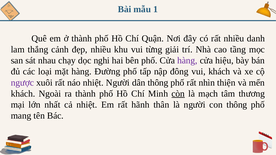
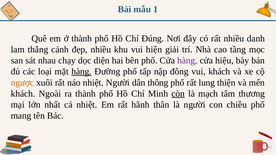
Quận: Quận -> Đúng (153, 39)
từng: từng -> hiện (154, 50)
nghi: nghi -> diện (102, 61)
hàng underline: none -> present (82, 72)
ngược colour: purple -> orange (22, 83)
nhìn: nhìn -> lung (207, 83)
con thông: thông -> chiều (237, 105)
